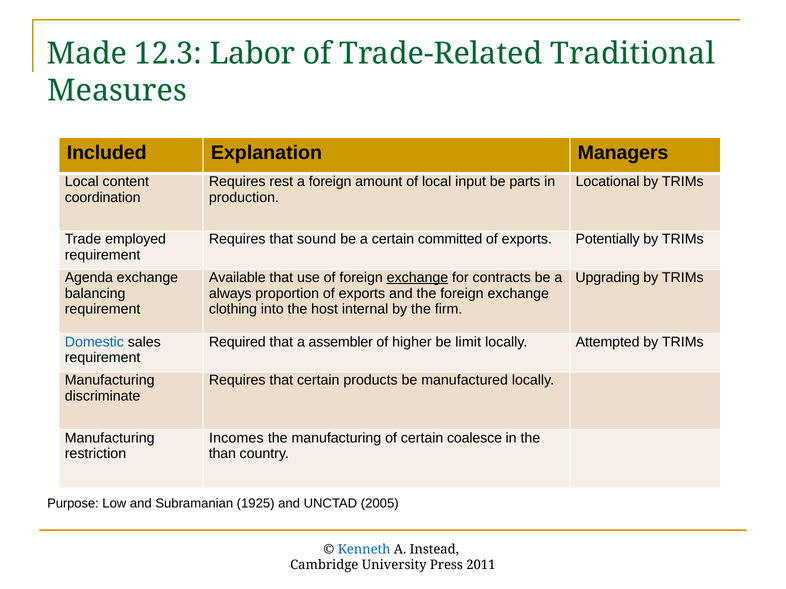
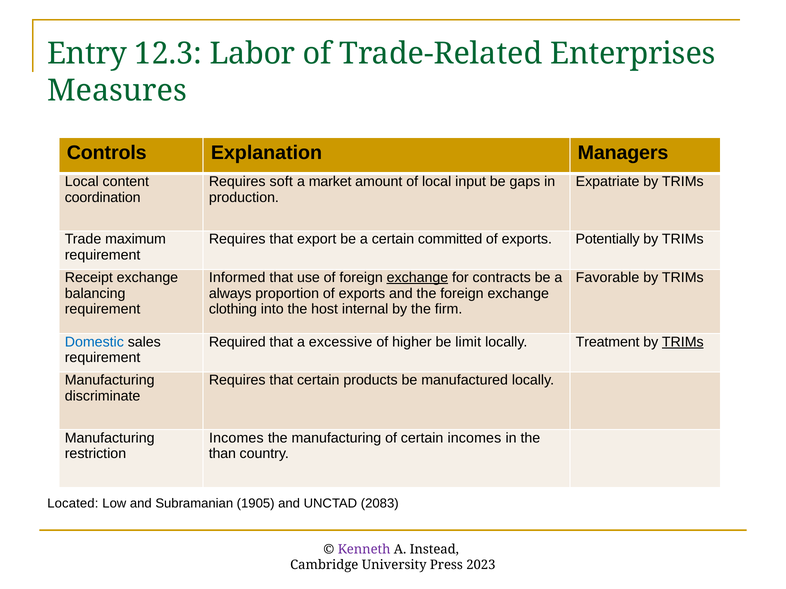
Made: Made -> Entry (87, 54)
Traditional: Traditional -> Enterprises (633, 54)
Included: Included -> Controls (107, 153)
rest: rest -> soft (281, 182)
a foreign: foreign -> market (330, 182)
parts: parts -> gaps (525, 182)
Locational: Locational -> Expatriate (608, 182)
employed: employed -> maximum (136, 239)
sound: sound -> export (317, 239)
Agenda: Agenda -> Receipt (89, 278)
Available: Available -> Informed (237, 278)
Upgrading: Upgrading -> Favorable (608, 278)
assembler: assembler -> excessive (341, 342)
Attempted: Attempted -> Treatment (608, 342)
TRIMs underline: none -> present (683, 342)
certain coalesce: coalesce -> incomes (474, 438)
Purpose: Purpose -> Located (73, 504)
1925: 1925 -> 1905 (256, 504)
2005: 2005 -> 2083 (380, 504)
Kenneth colour: blue -> purple (364, 550)
2011: 2011 -> 2023 (481, 565)
